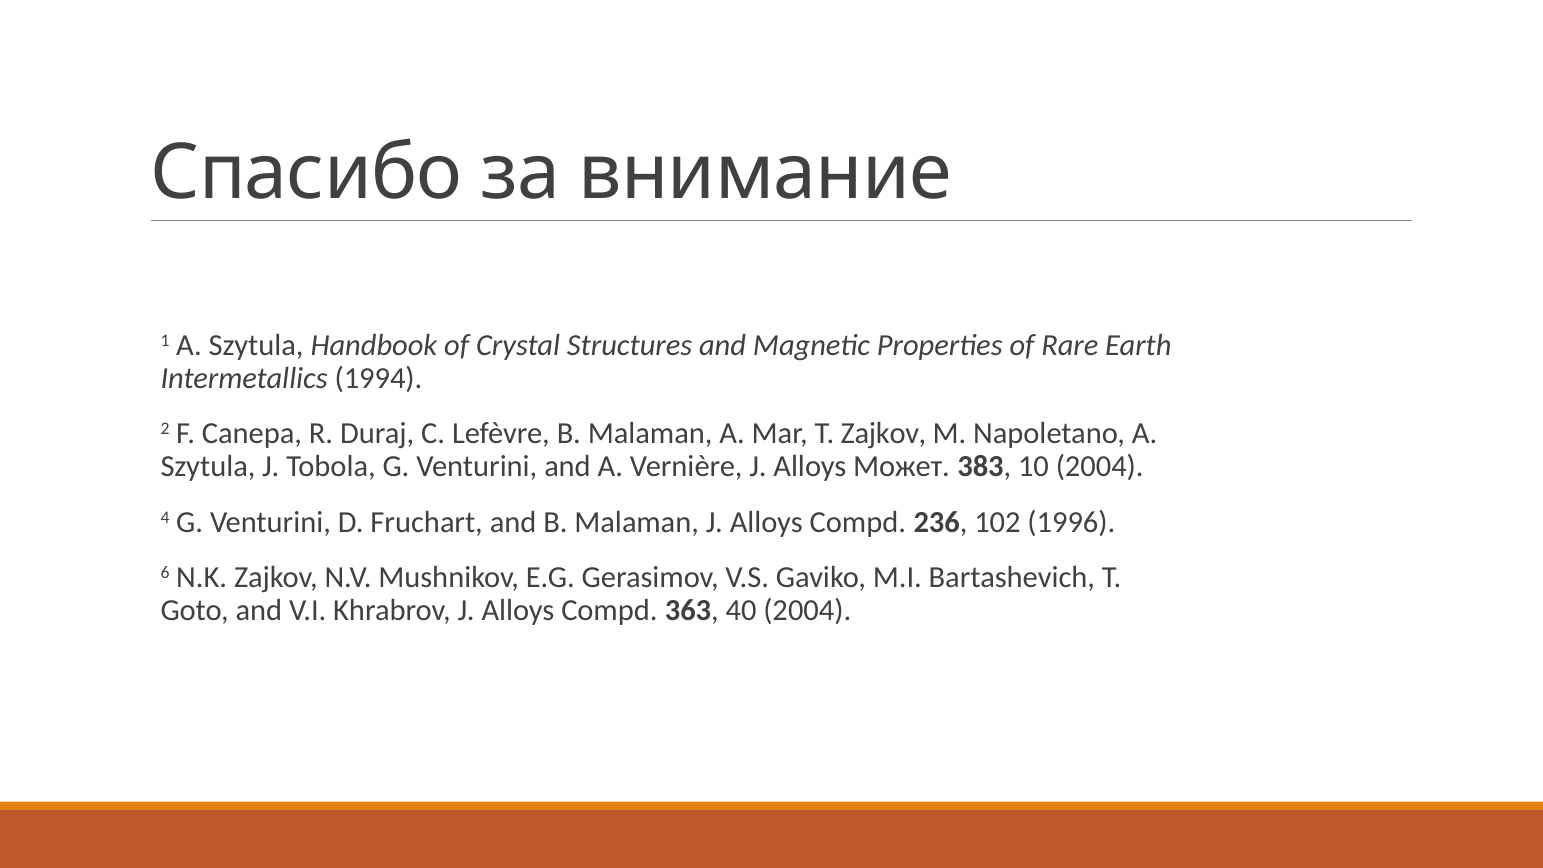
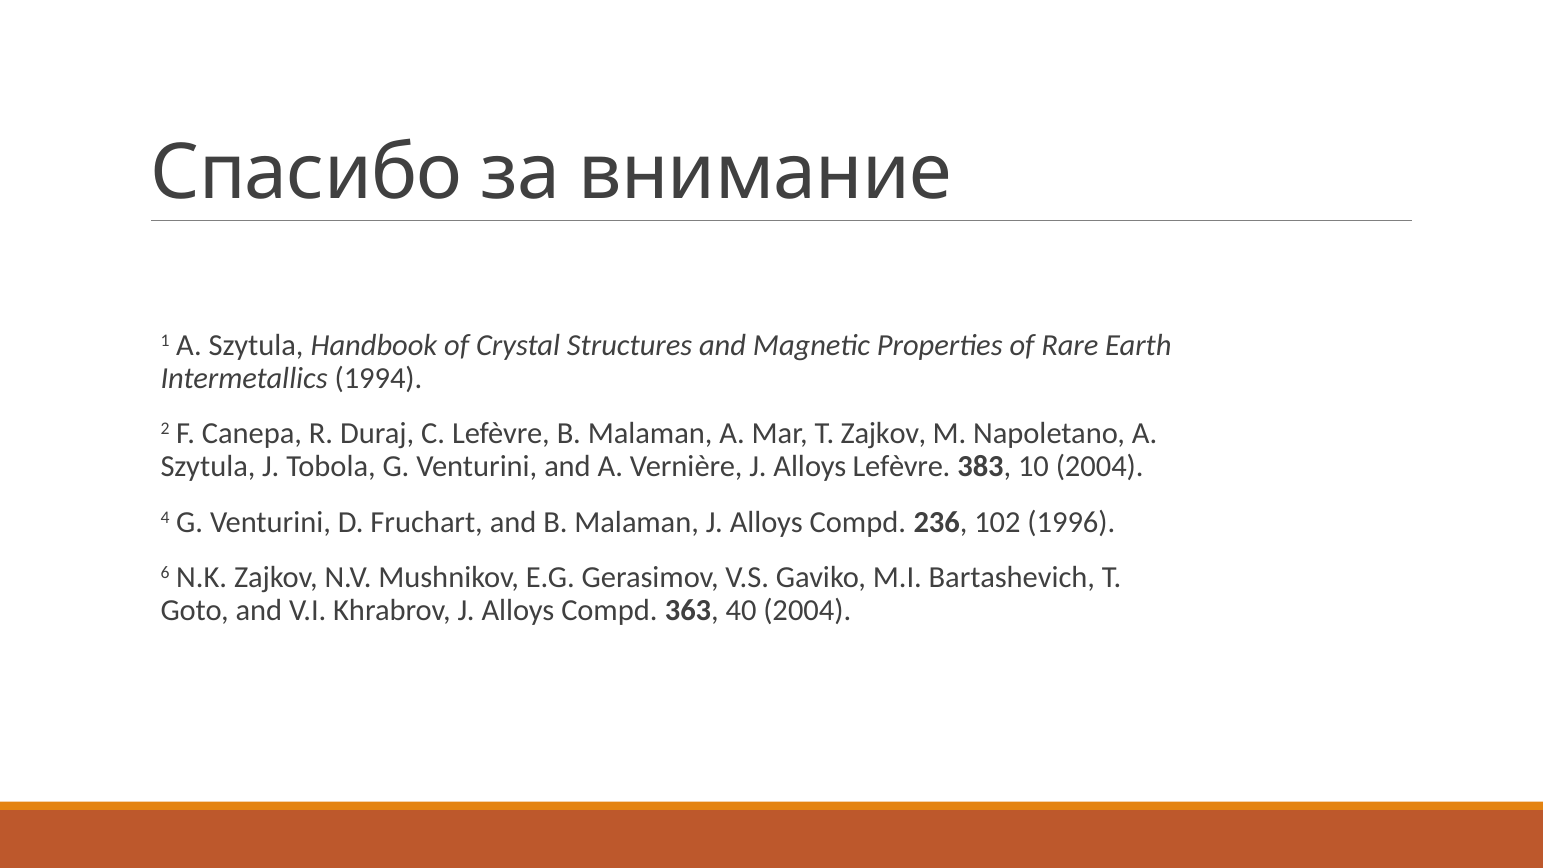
Alloys Может: Может -> Lefèvre (902, 467)
